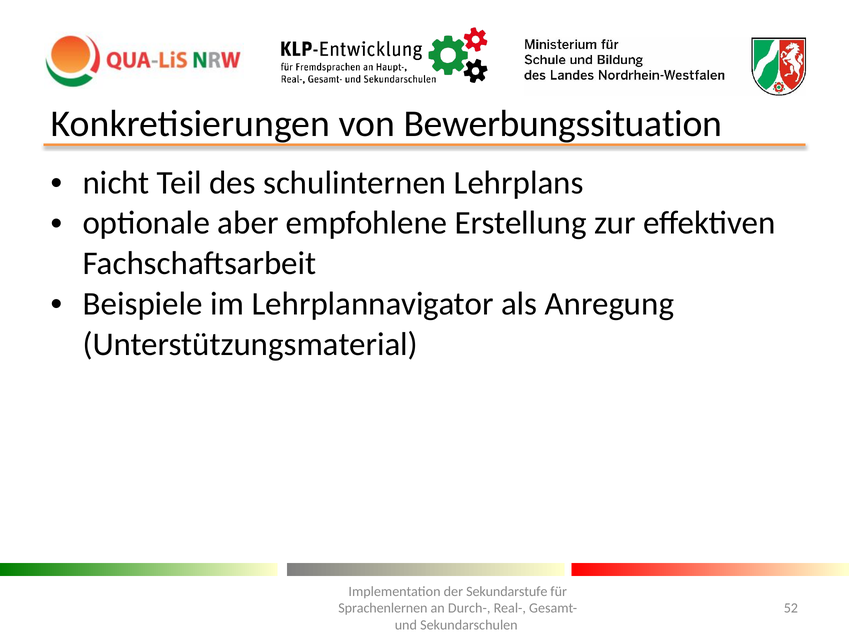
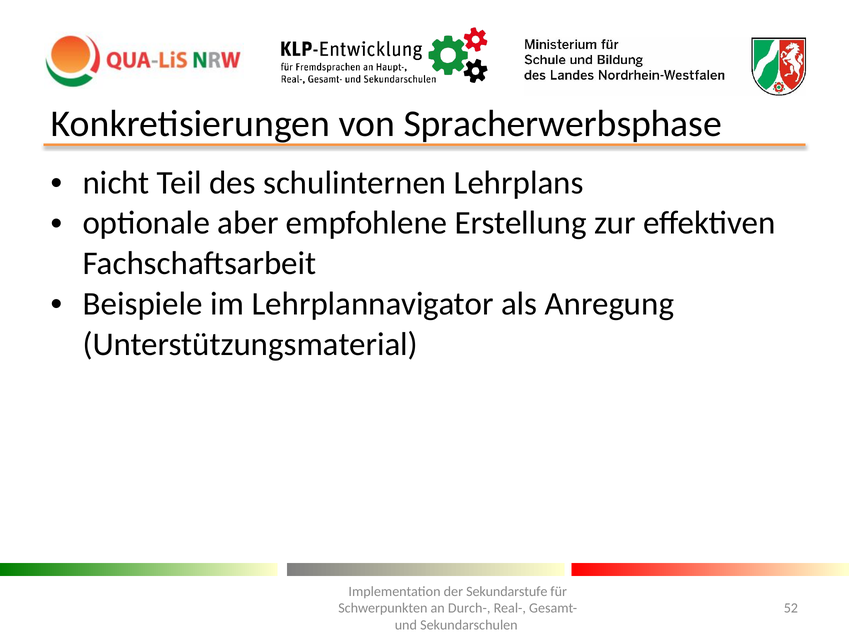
Bewerbungssituation: Bewerbungssituation -> Spracherwerbsphase (563, 124)
Sprachenlernen: Sprachenlernen -> Schwerpunkten (383, 608)
